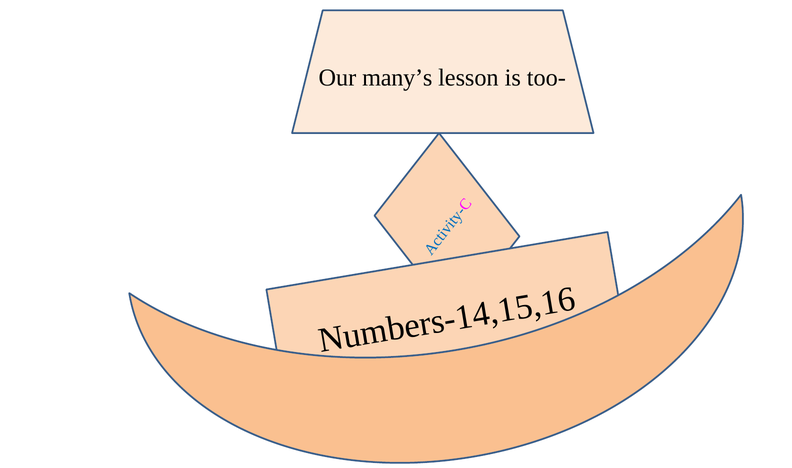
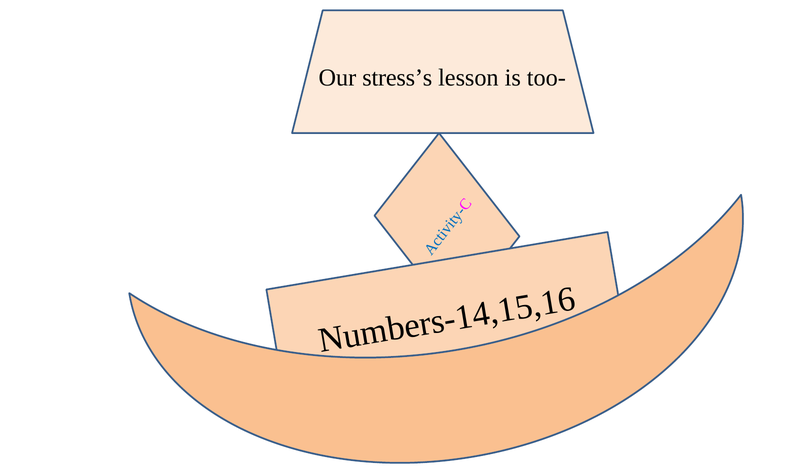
many’s: many’s -> stress’s (397, 78)
